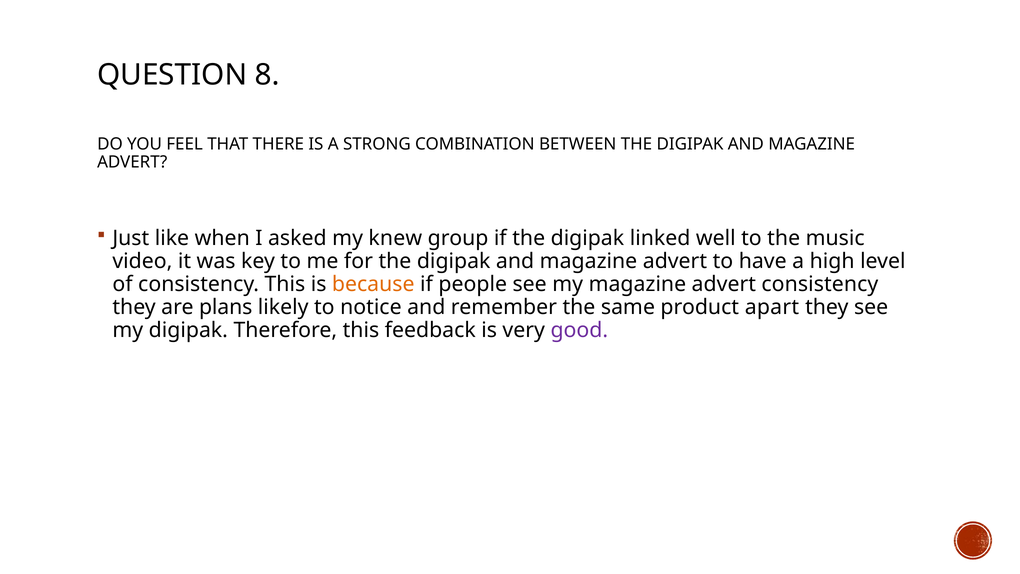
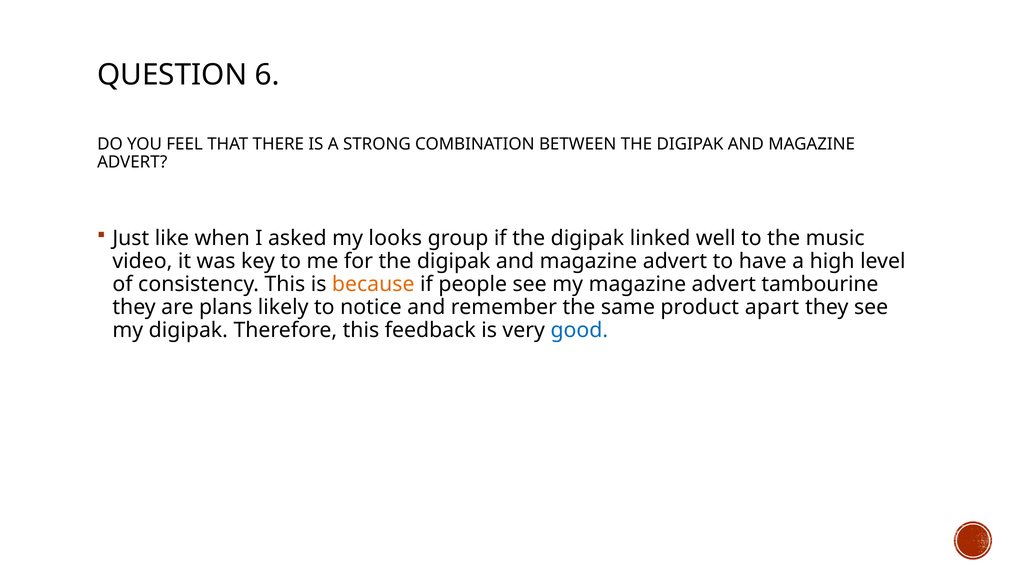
8: 8 -> 6 (267, 75)
knew: knew -> looks (395, 238)
advert consistency: consistency -> tambourine (820, 284)
good colour: purple -> blue (579, 330)
